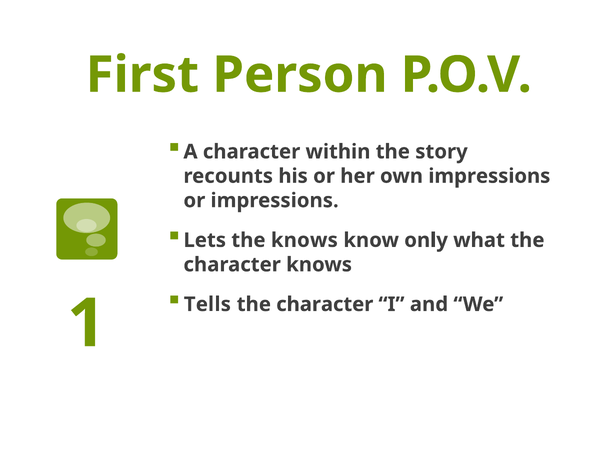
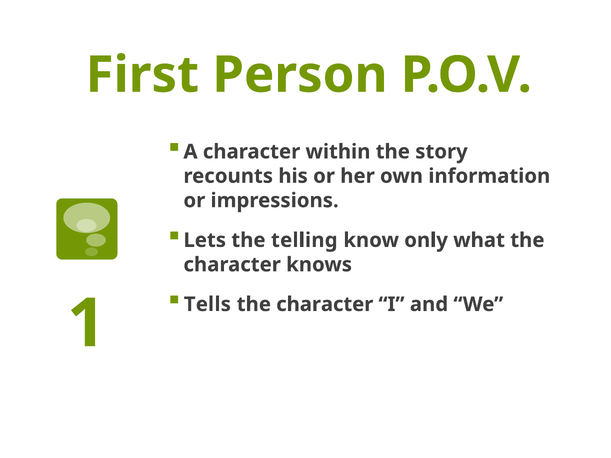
own impressions: impressions -> information (489, 176)
the knows: knows -> telling (304, 240)
